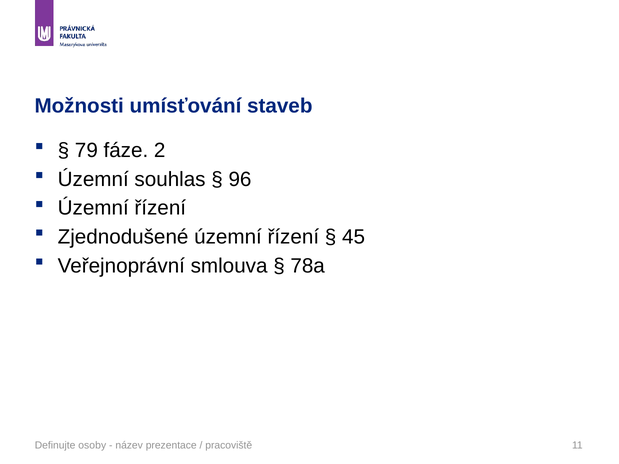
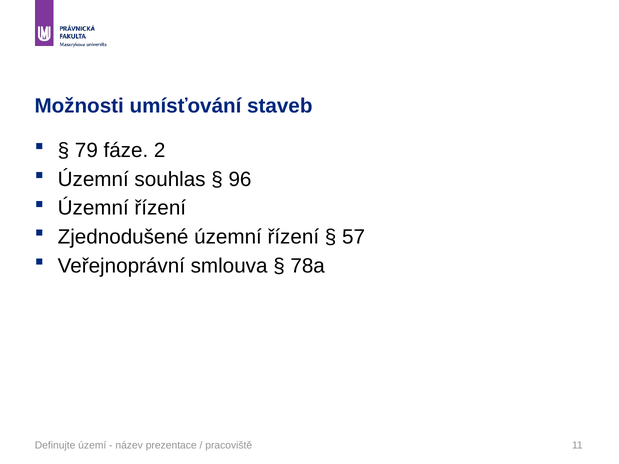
45: 45 -> 57 (354, 237)
osoby: osoby -> území (92, 445)
